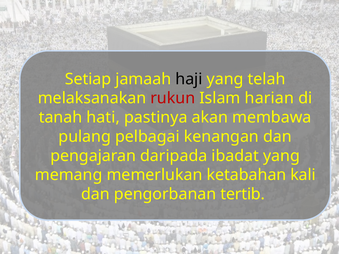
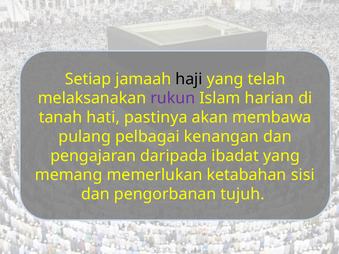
rukun colour: red -> purple (173, 98)
kali: kali -> sisi (303, 175)
tertib: tertib -> tujuh (243, 194)
